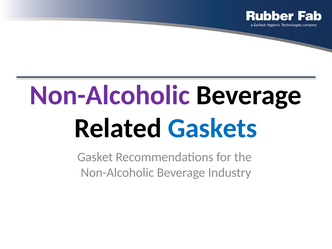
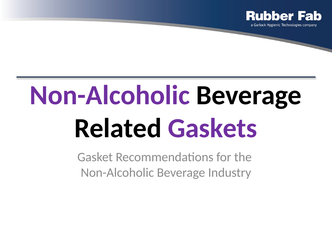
Gaskets colour: blue -> purple (213, 128)
